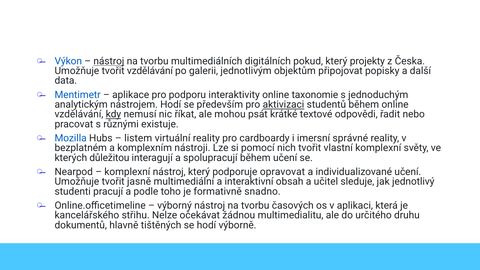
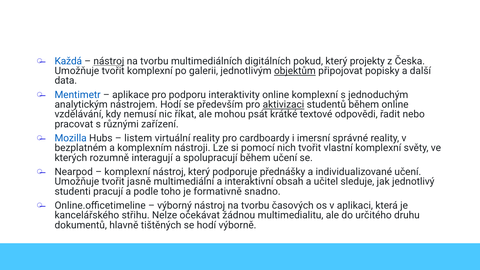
Výkon: Výkon -> Každá (68, 61)
tvořit vzdělávání: vzdělávání -> komplexní (150, 71)
objektům underline: none -> present (295, 71)
online taxonomie: taxonomie -> komplexní (315, 95)
kdy underline: present -> none (113, 114)
existuje: existuje -> zařízení (160, 124)
důležitou: důležitou -> rozumně (109, 158)
opravovat: opravovat -> přednášky (283, 172)
